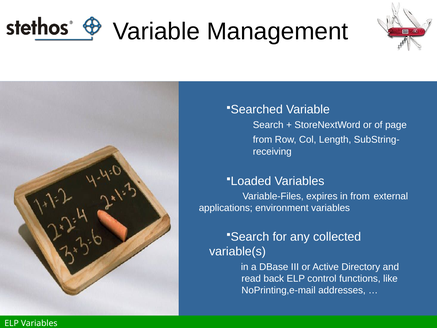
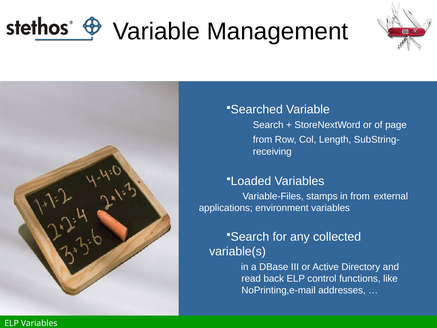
expires: expires -> stamps (322, 196)
